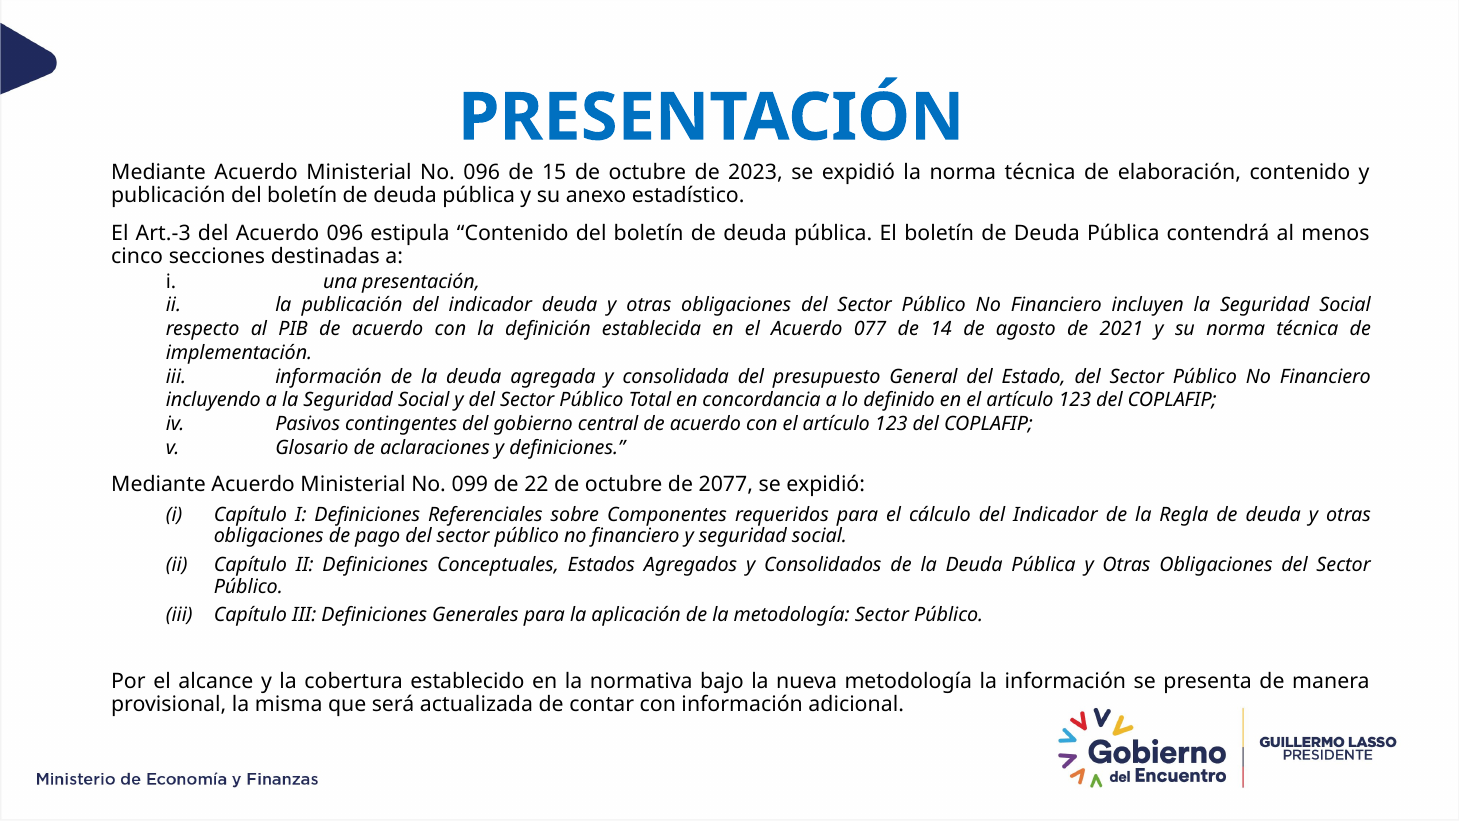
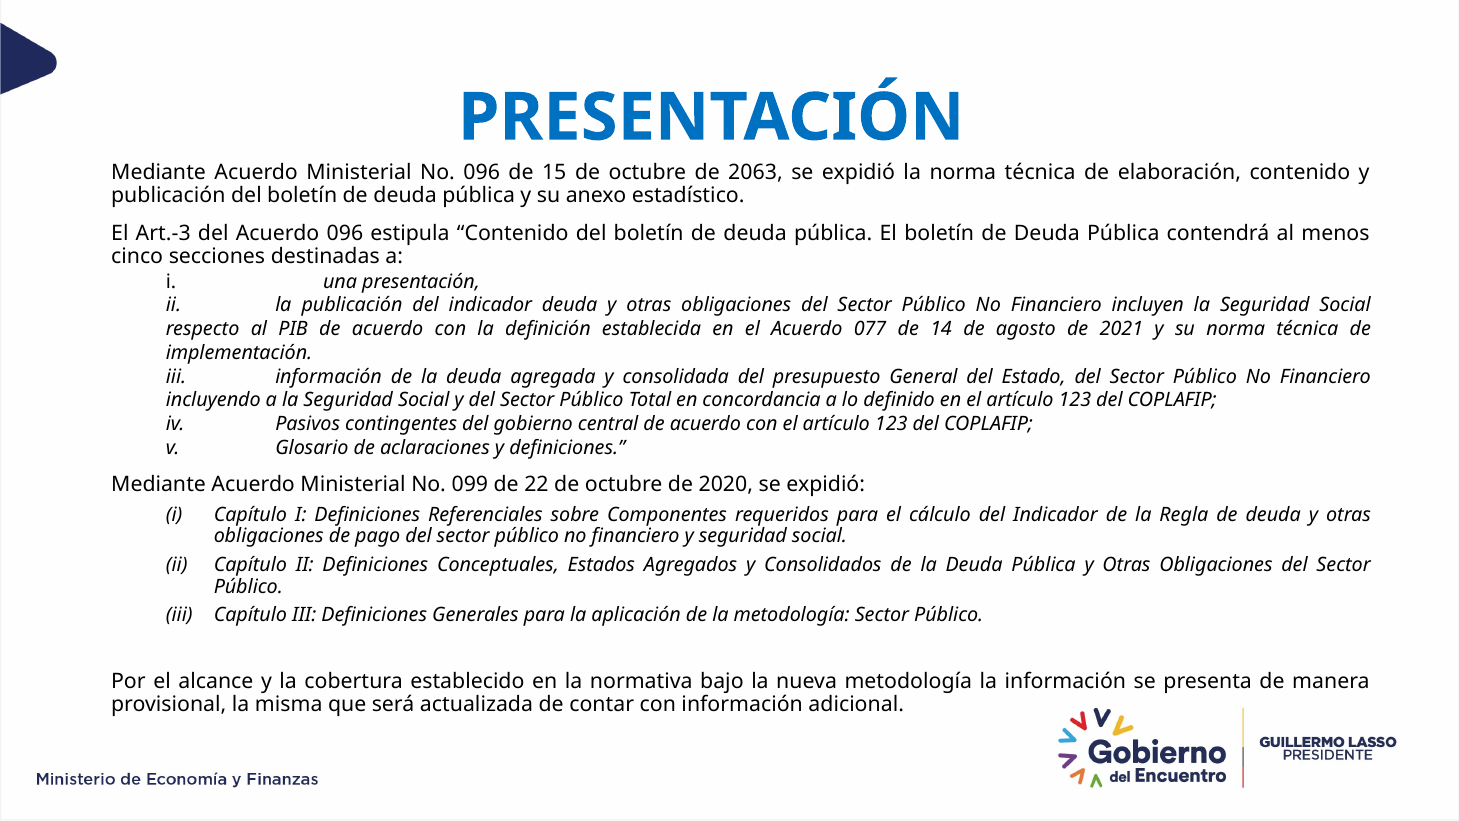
2023: 2023 -> 2063 (755, 172)
2077: 2077 -> 2020 (726, 485)
